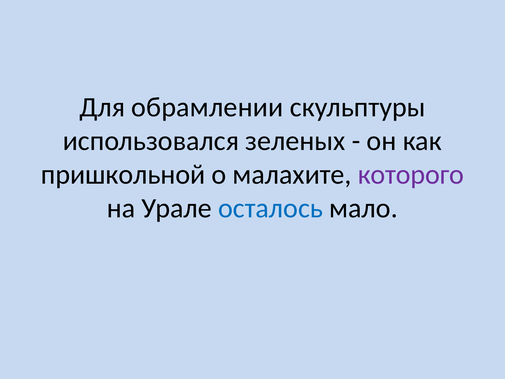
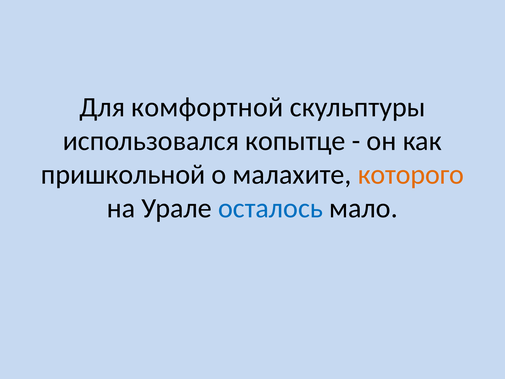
обрамлении: обрамлении -> комфортной (207, 107)
зеленых: зеленых -> копытце (295, 141)
которого colour: purple -> orange (411, 174)
